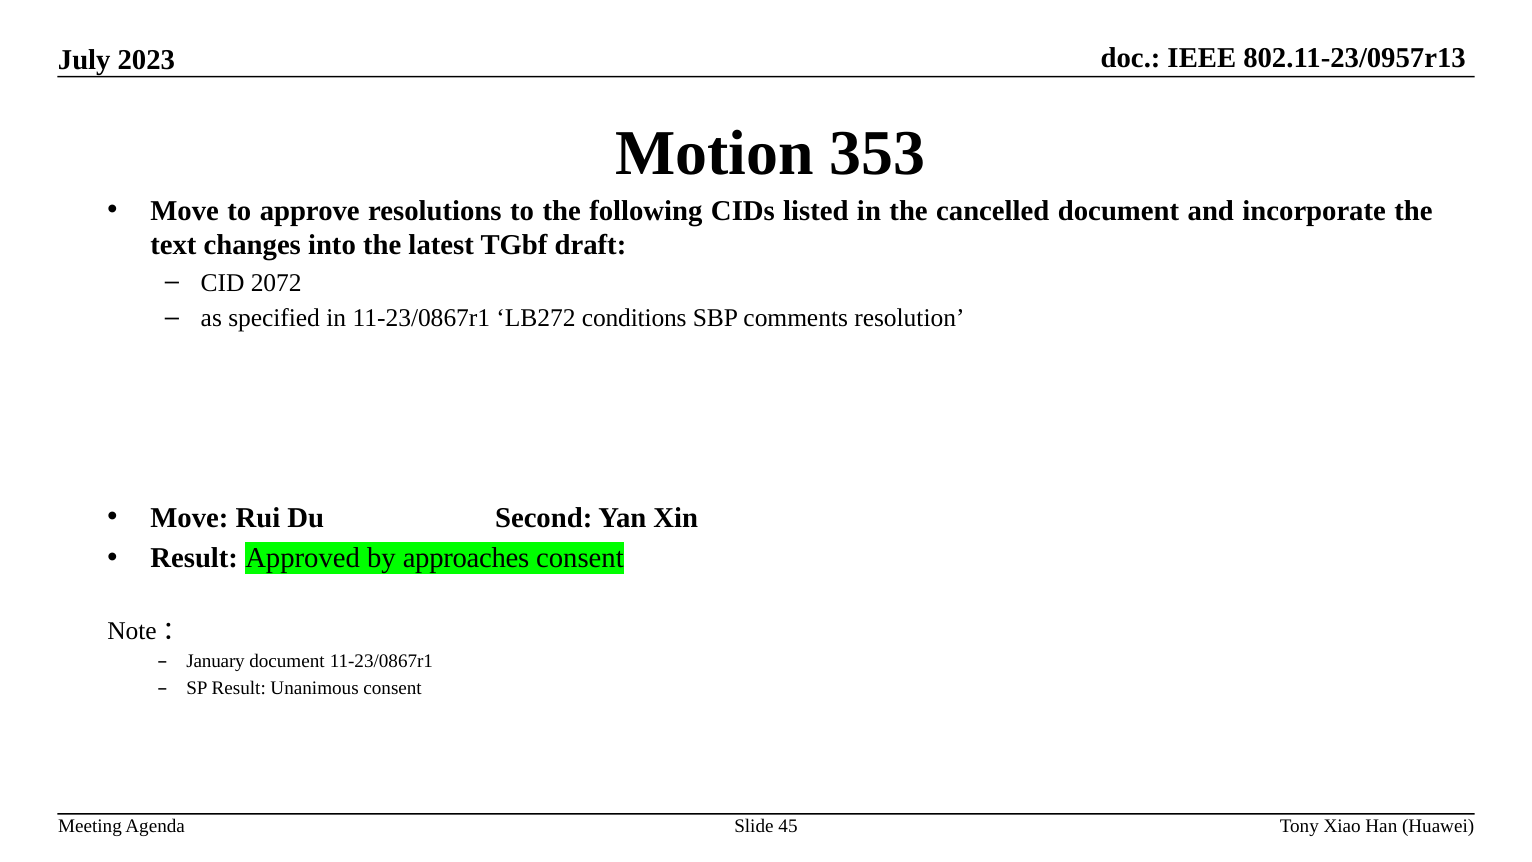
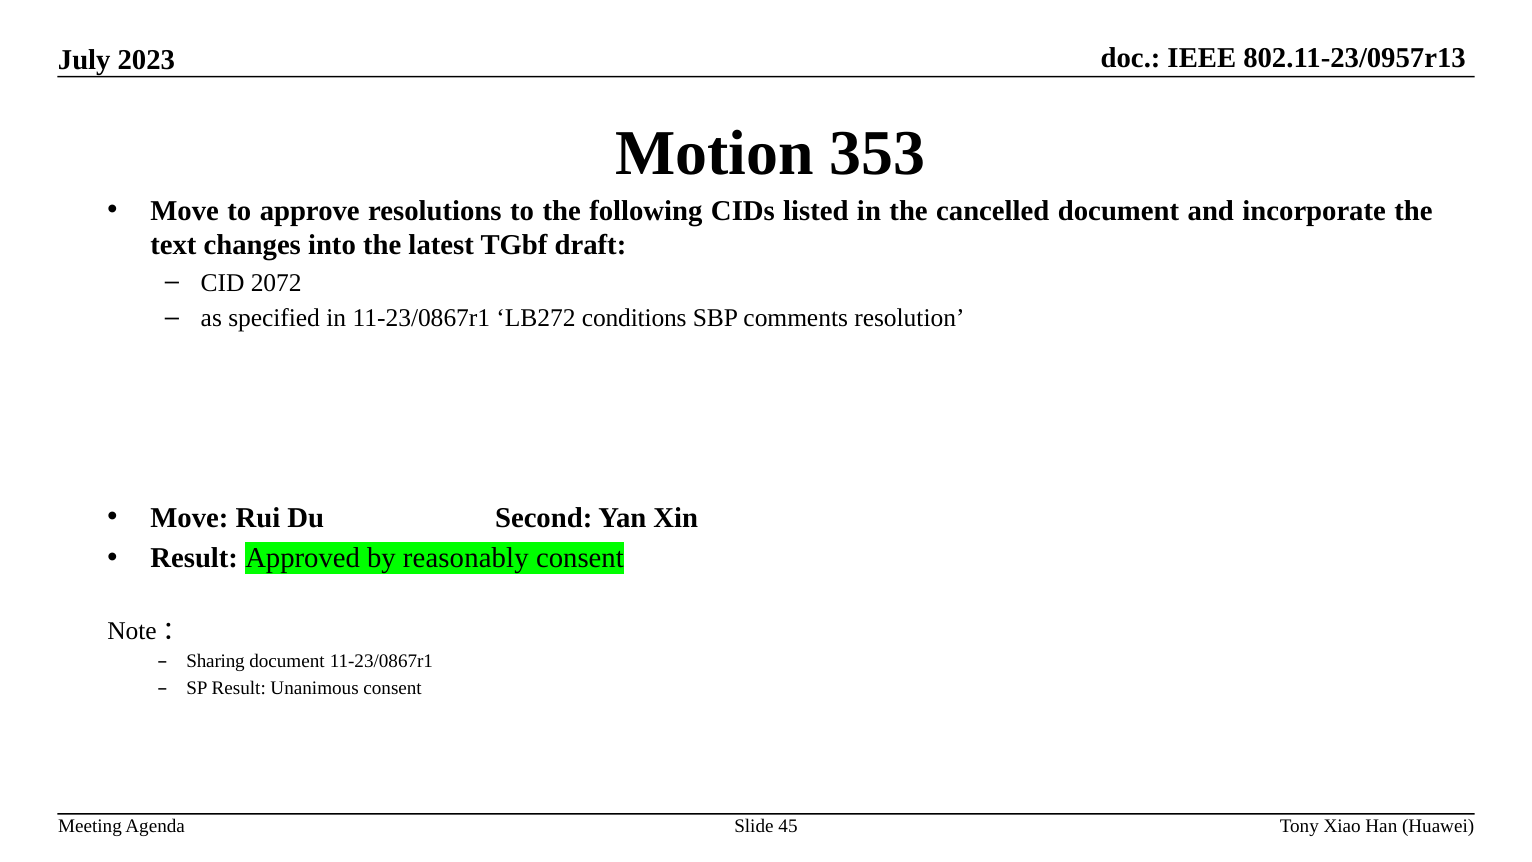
approaches: approaches -> reasonably (466, 558)
January: January -> Sharing (216, 661)
